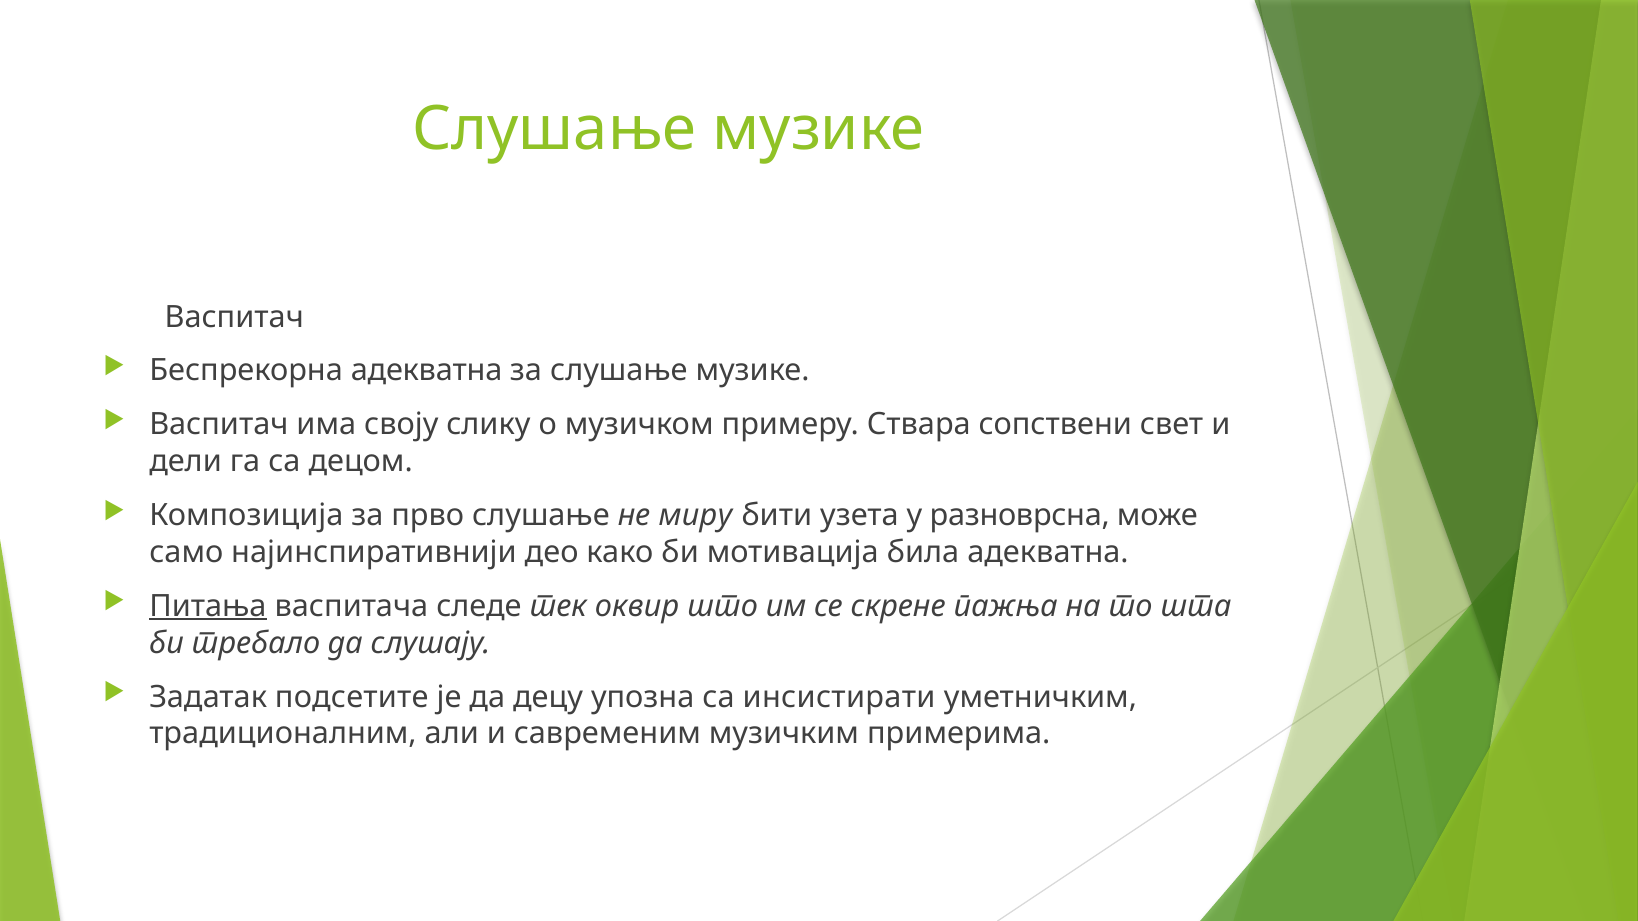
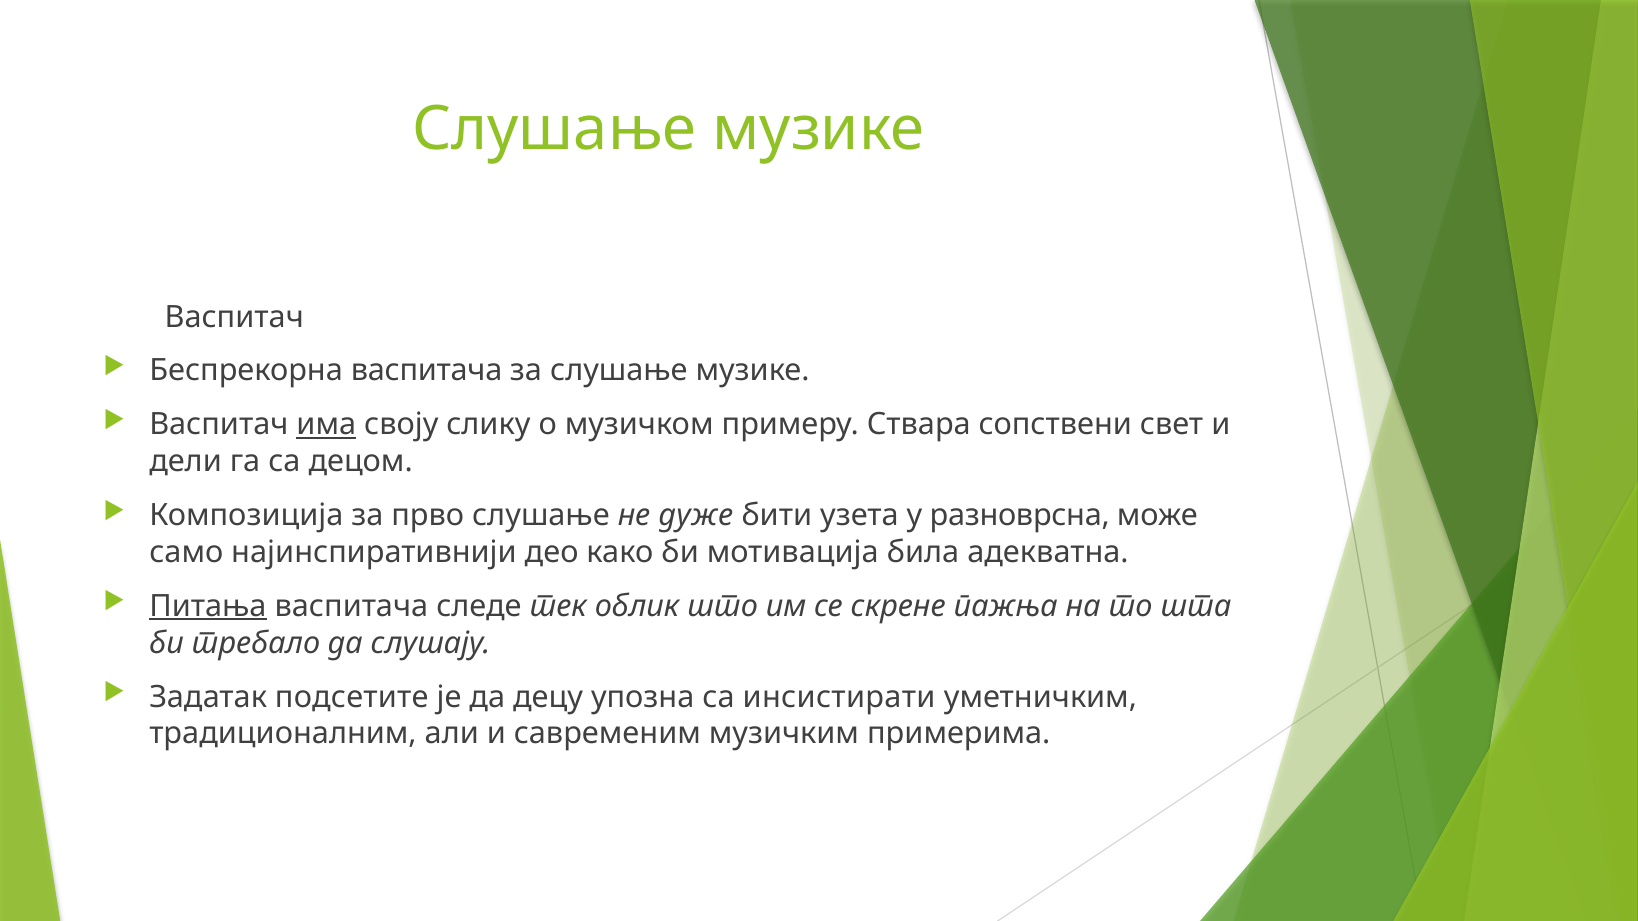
Беспрекорна адекватна: адекватна -> васпитача (427, 371)
има underline: none -> present (326, 425)
миру: миру -> дуже (696, 516)
оквир: оквир -> облик (637, 606)
